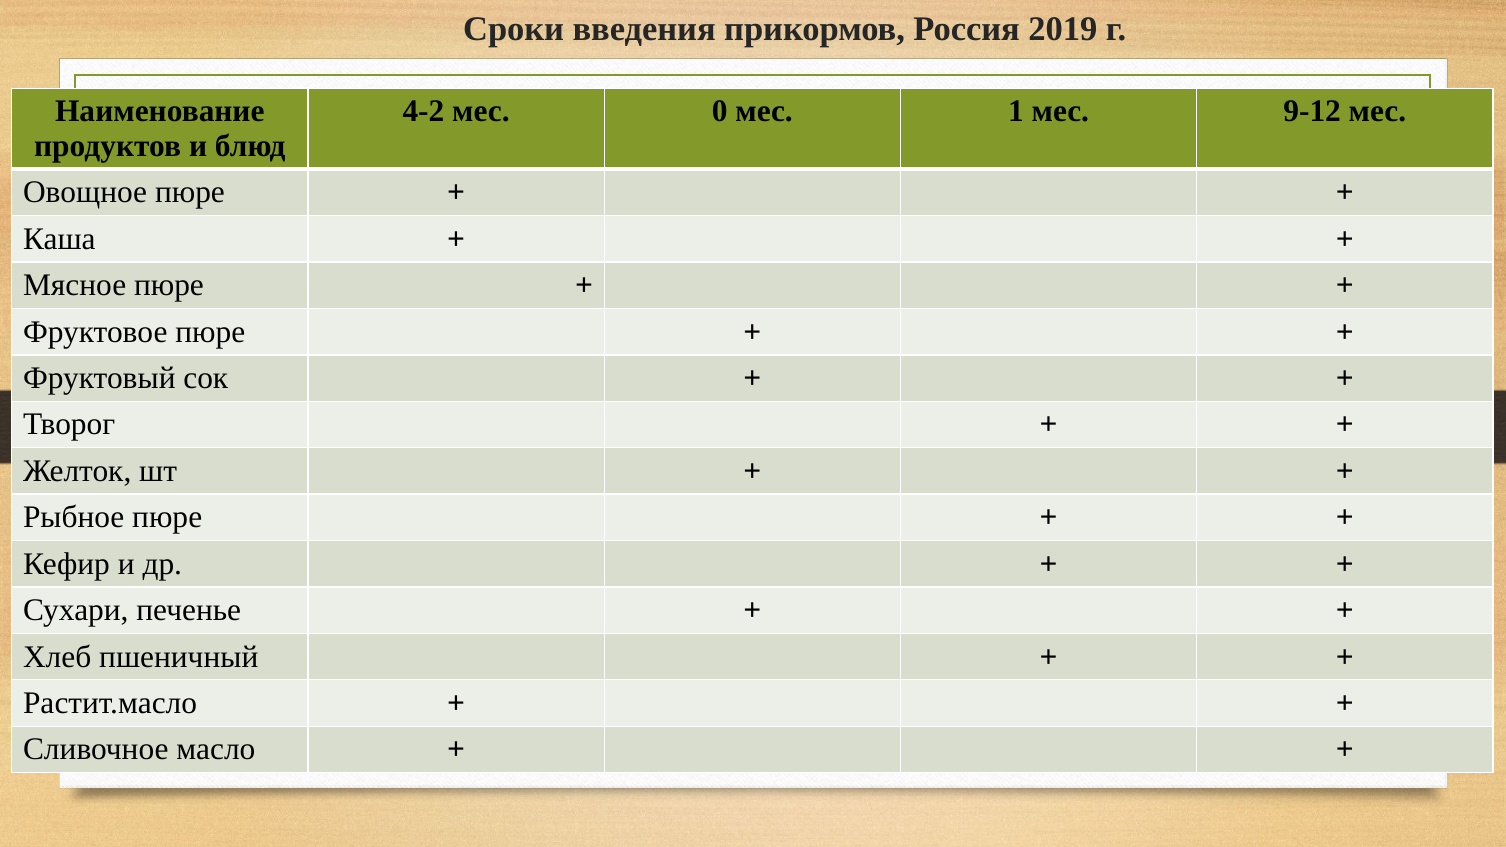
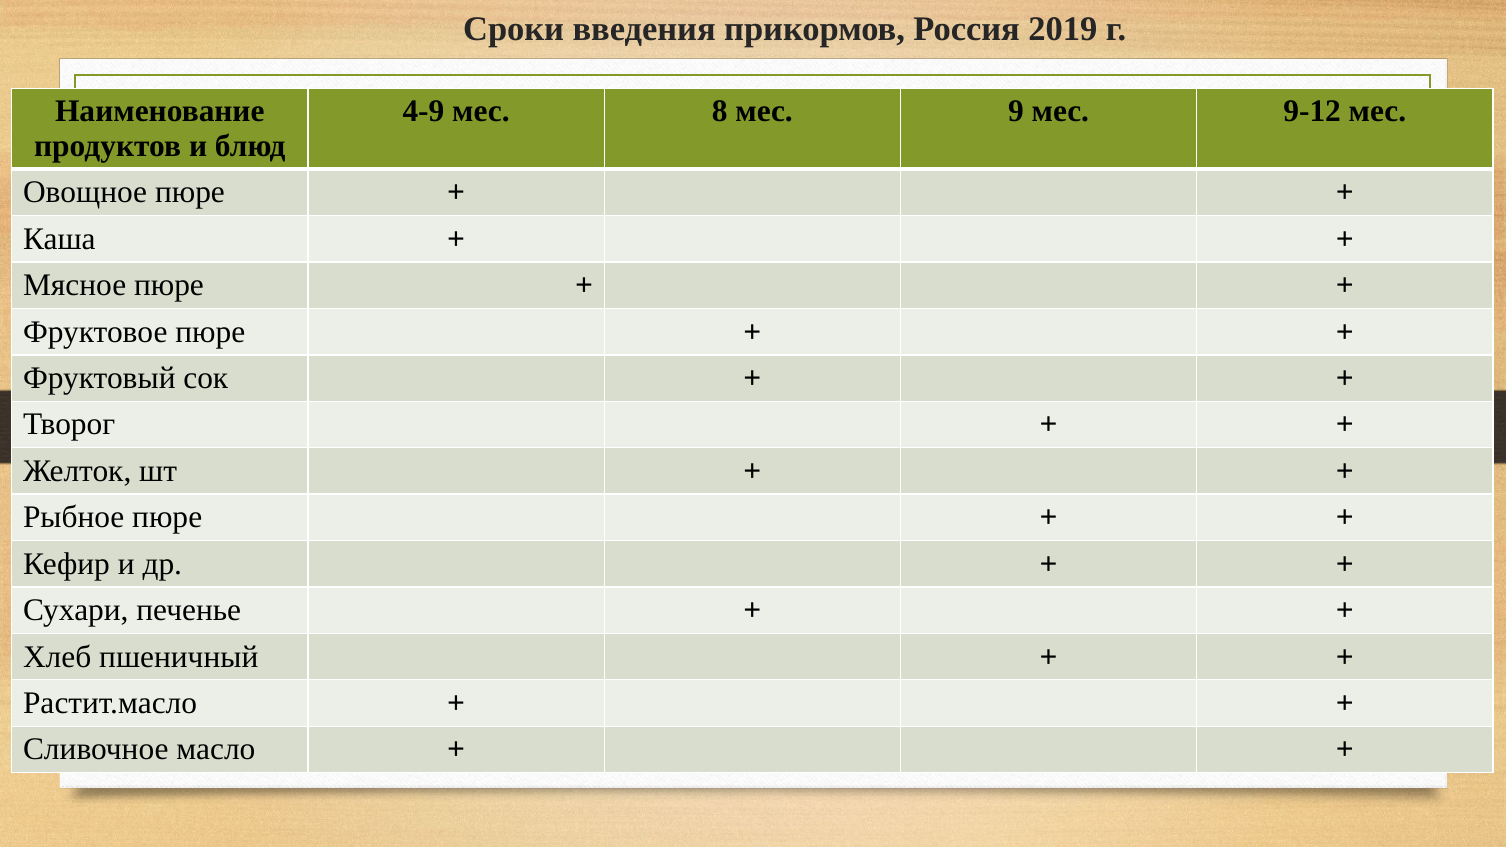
4-2: 4-2 -> 4-9 (423, 112)
0: 0 -> 8 (720, 112)
1: 1 -> 9 (1016, 112)
